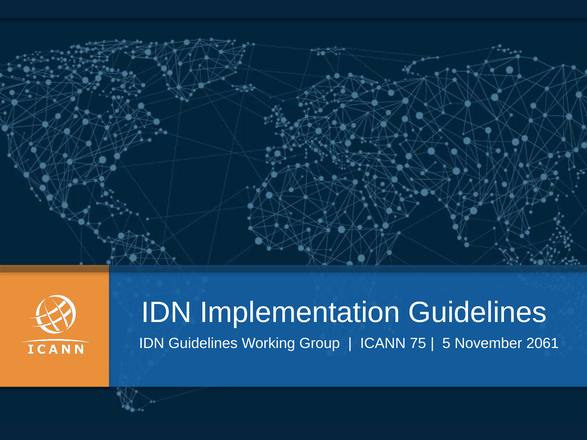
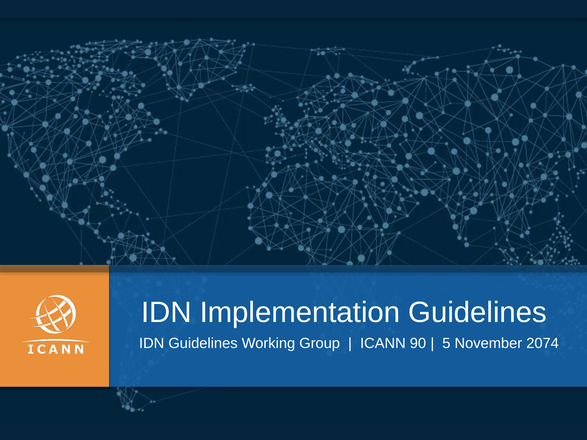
75: 75 -> 90 (418, 343)
2061: 2061 -> 2074 (543, 343)
